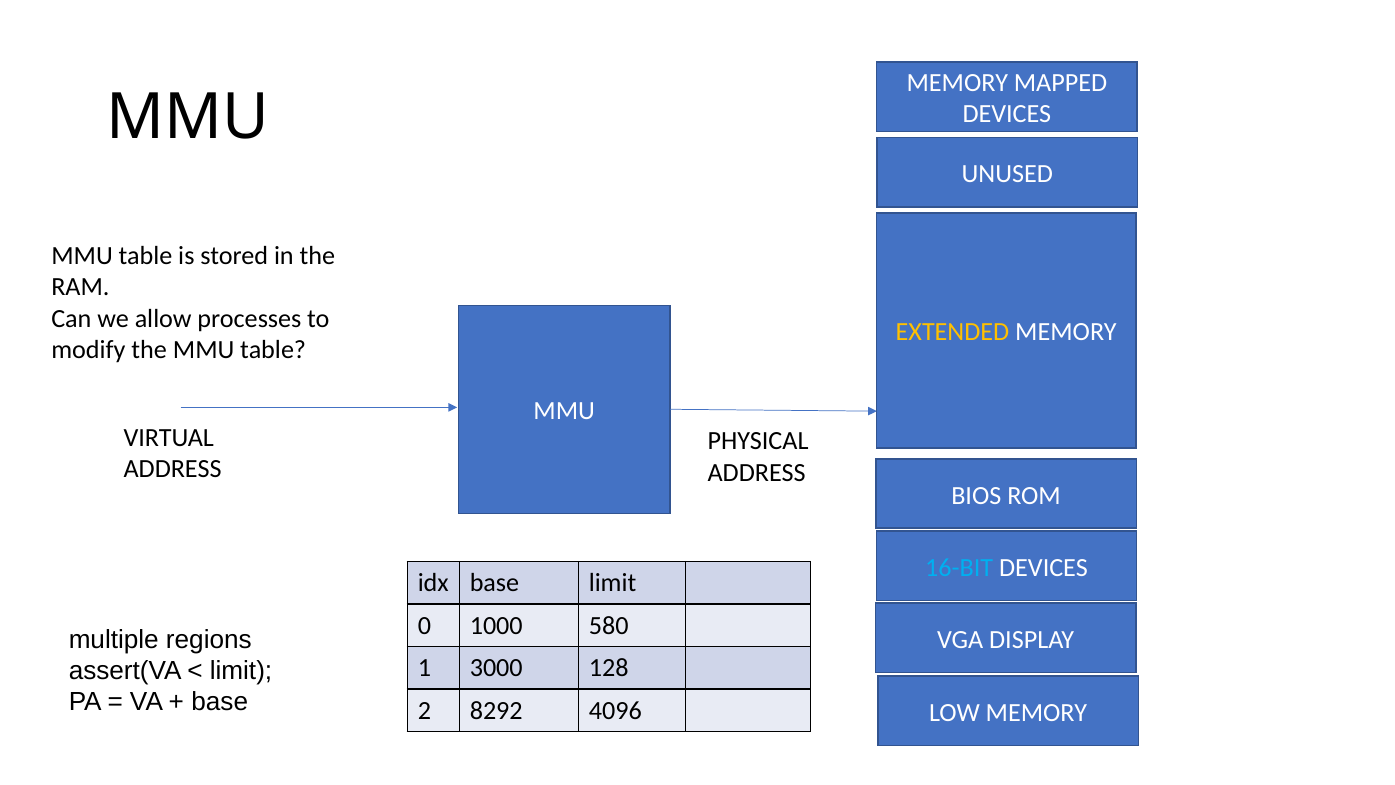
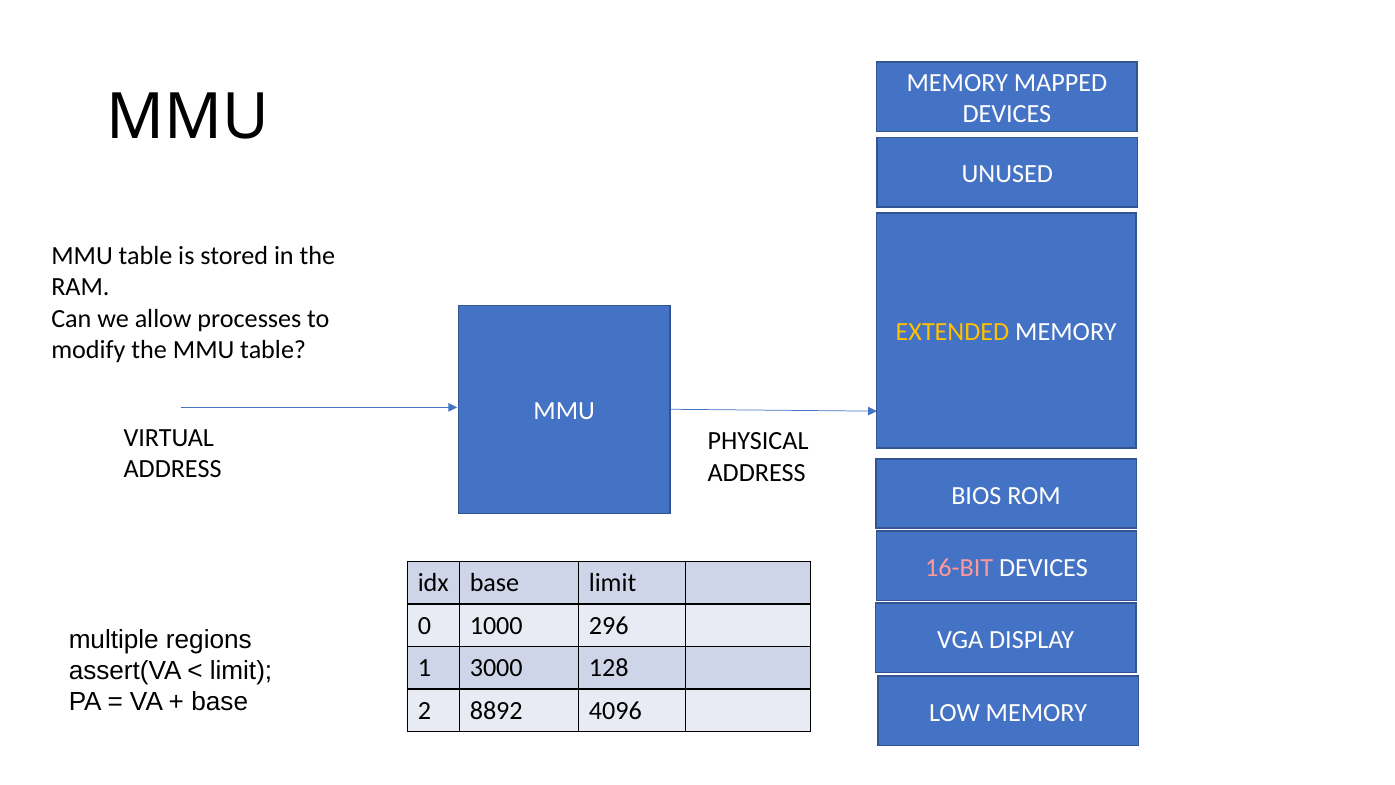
16-BIT colour: light blue -> pink (959, 567)
580: 580 -> 296 (609, 625)
8292: 8292 -> 8892 (496, 710)
